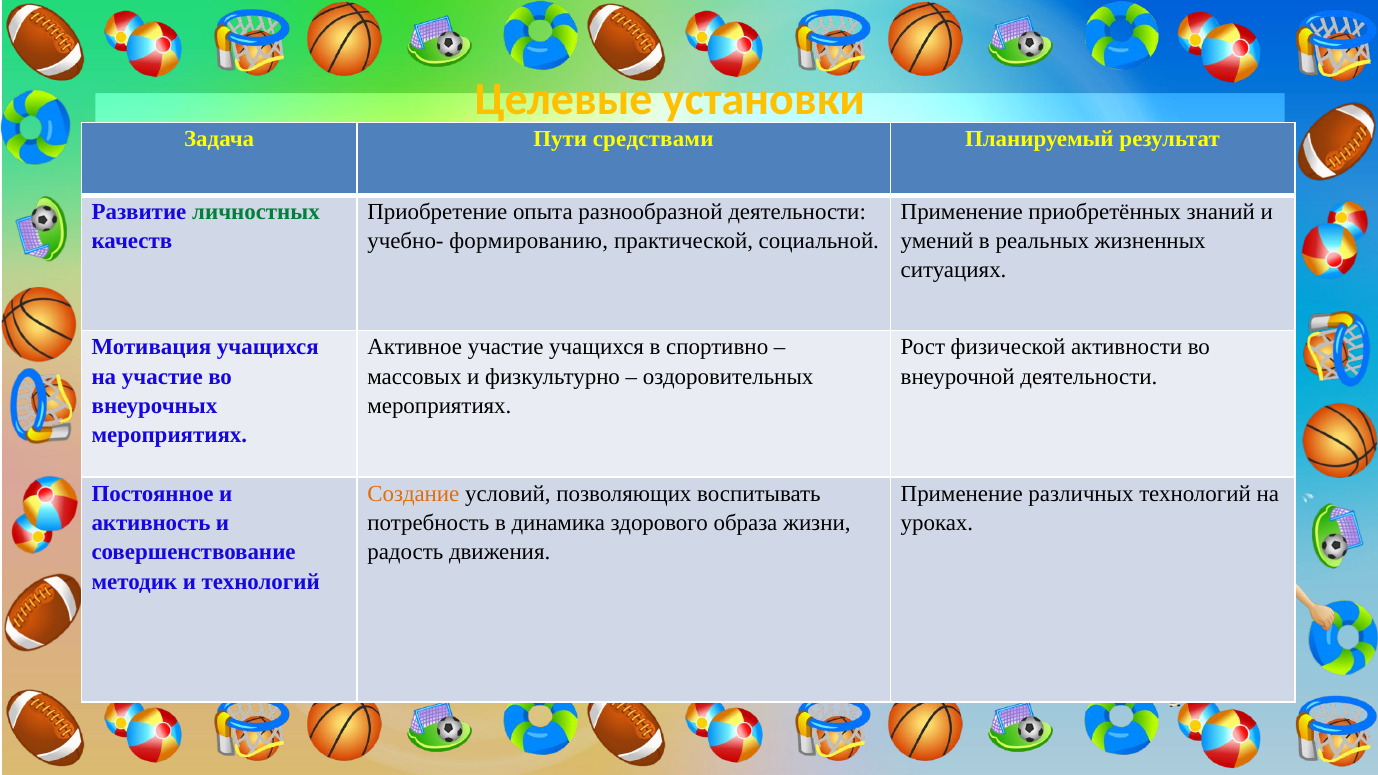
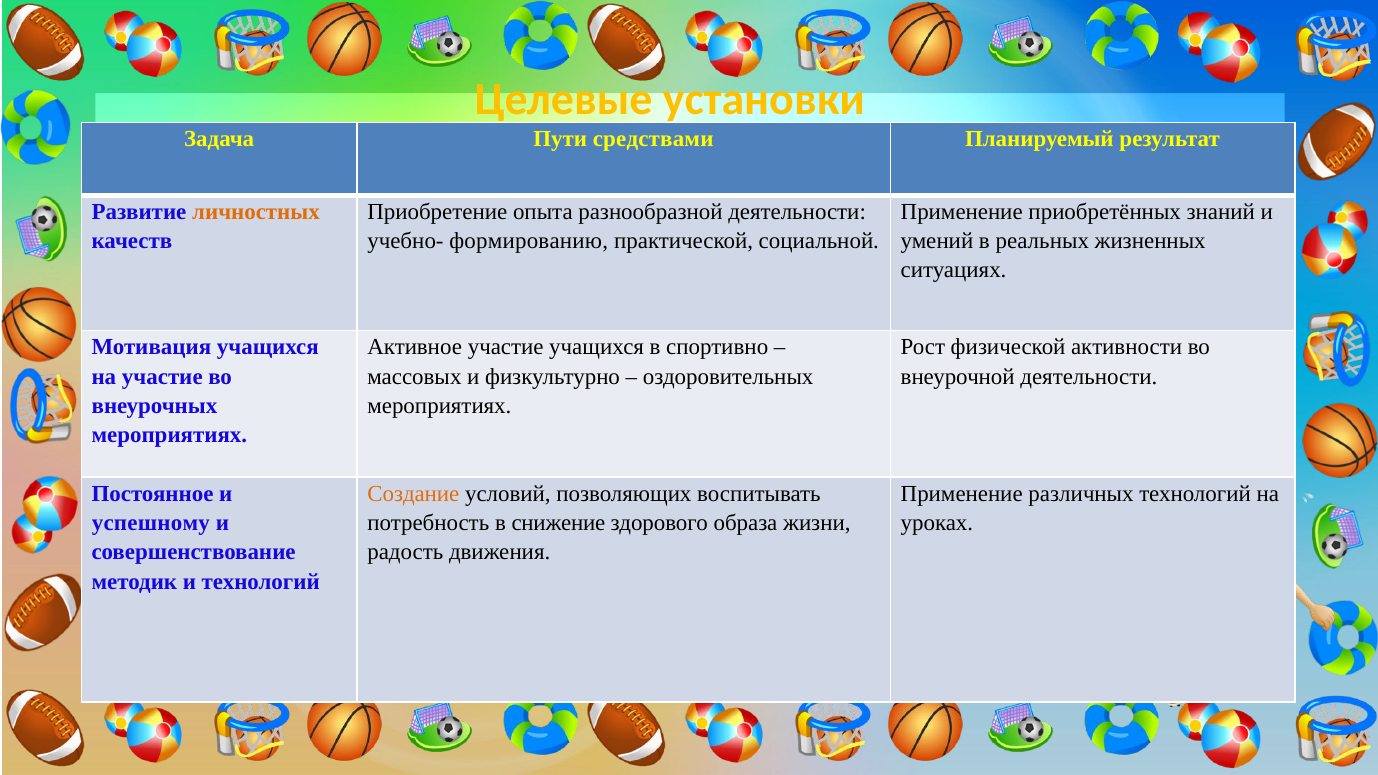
личностных colour: green -> orange (256, 212)
активность: активность -> успешному (151, 523)
динамика: динамика -> снижение (558, 523)
